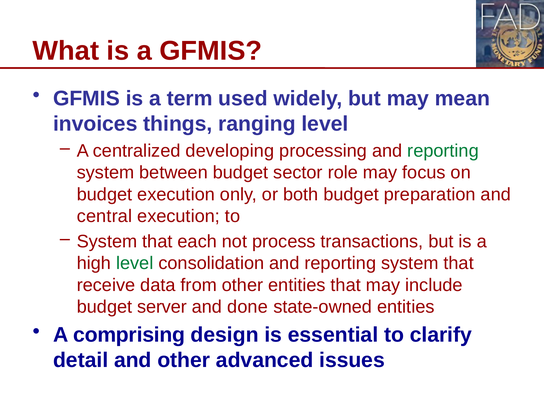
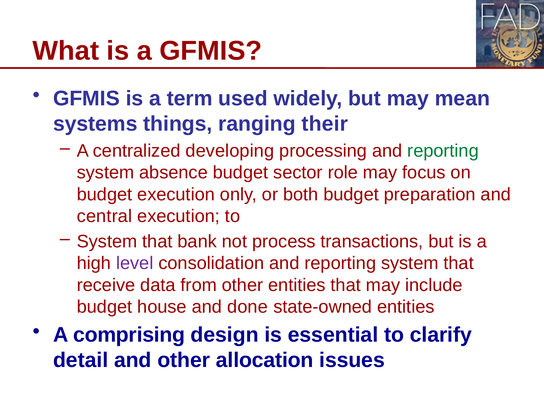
invoices: invoices -> systems (95, 124)
ranging level: level -> their (325, 124)
between: between -> absence (174, 173)
each: each -> bank (197, 242)
level colour: green -> purple (135, 263)
server: server -> house (162, 307)
advanced: advanced -> allocation (265, 360)
